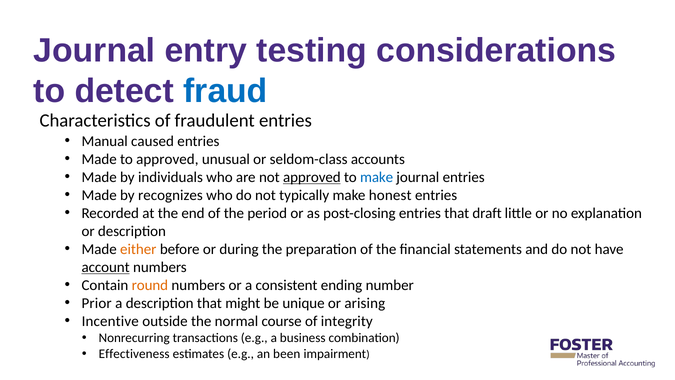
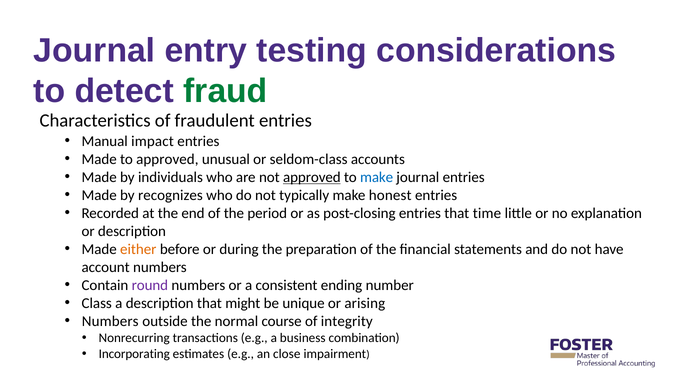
fraud colour: blue -> green (225, 91)
caused: caused -> impact (153, 141)
draft: draft -> time (487, 213)
account underline: present -> none (106, 267)
round colour: orange -> purple (150, 285)
Prior: Prior -> Class (97, 303)
Incentive: Incentive -> Numbers (110, 321)
Effectiveness: Effectiveness -> Incorporating (134, 354)
been: been -> close (287, 354)
